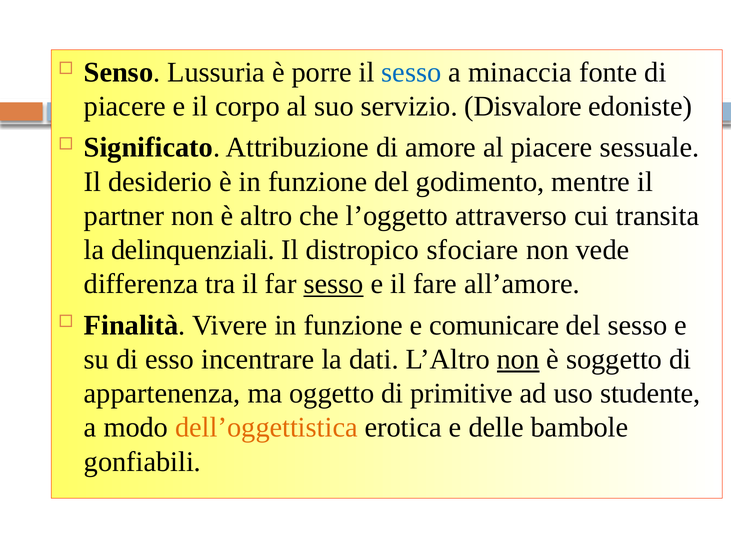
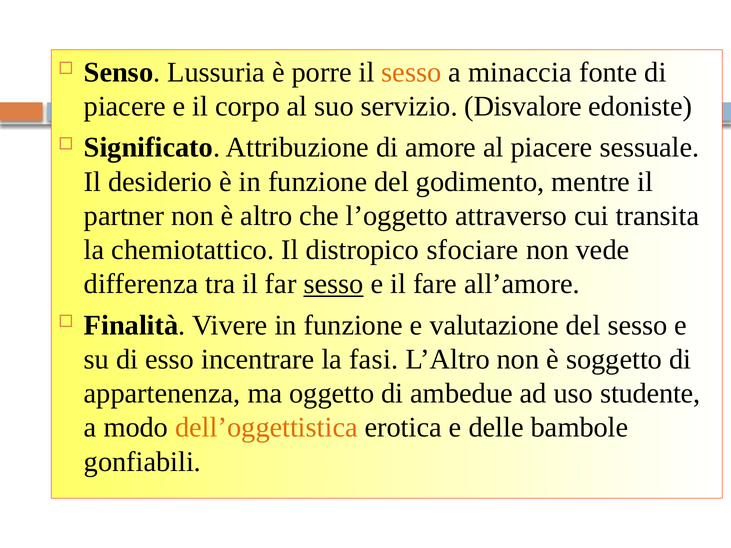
sesso colour: blue -> orange (411, 72)
delinquenziali: delinquenziali -> chemiotattico (193, 250)
comunicare: comunicare -> valutazione (494, 325)
dati: dati -> fasi (374, 360)
non underline: present -> none (518, 360)
primitive: primitive -> ambedue (462, 394)
